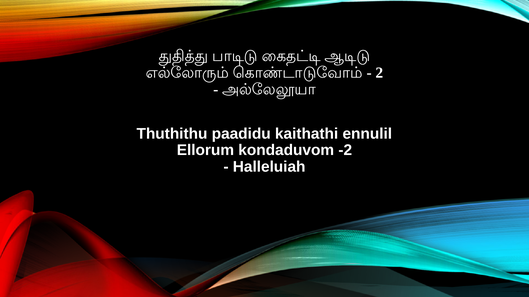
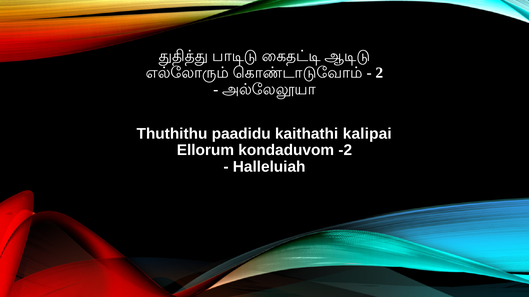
ennulil: ennulil -> kalipai (367, 134)
